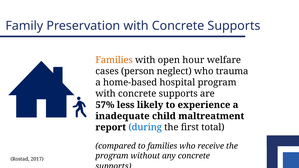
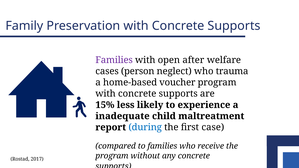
Families colour: orange -> purple (114, 60)
hour: hour -> after (193, 60)
hospital: hospital -> voucher (177, 83)
57%: 57% -> 15% (105, 105)
total: total -> case (213, 127)
